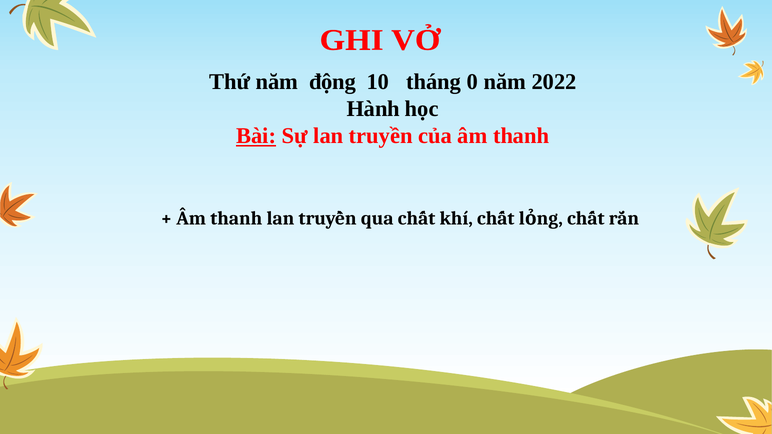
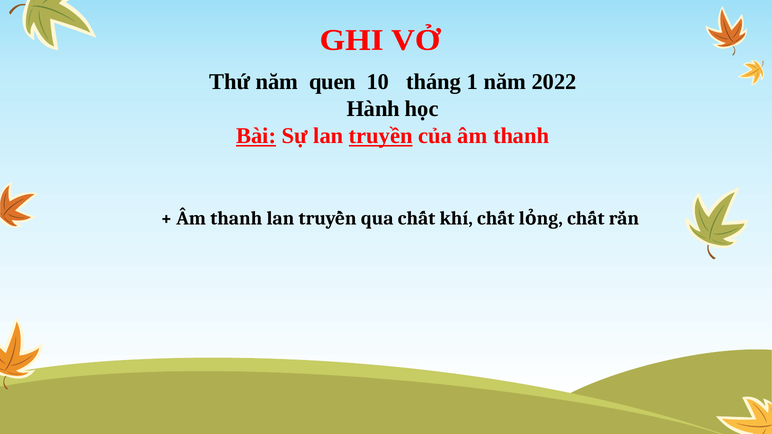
động: động -> quen (333, 82)
0: 0 -> 1 (472, 82)
truyền underline: none -> present (381, 136)
